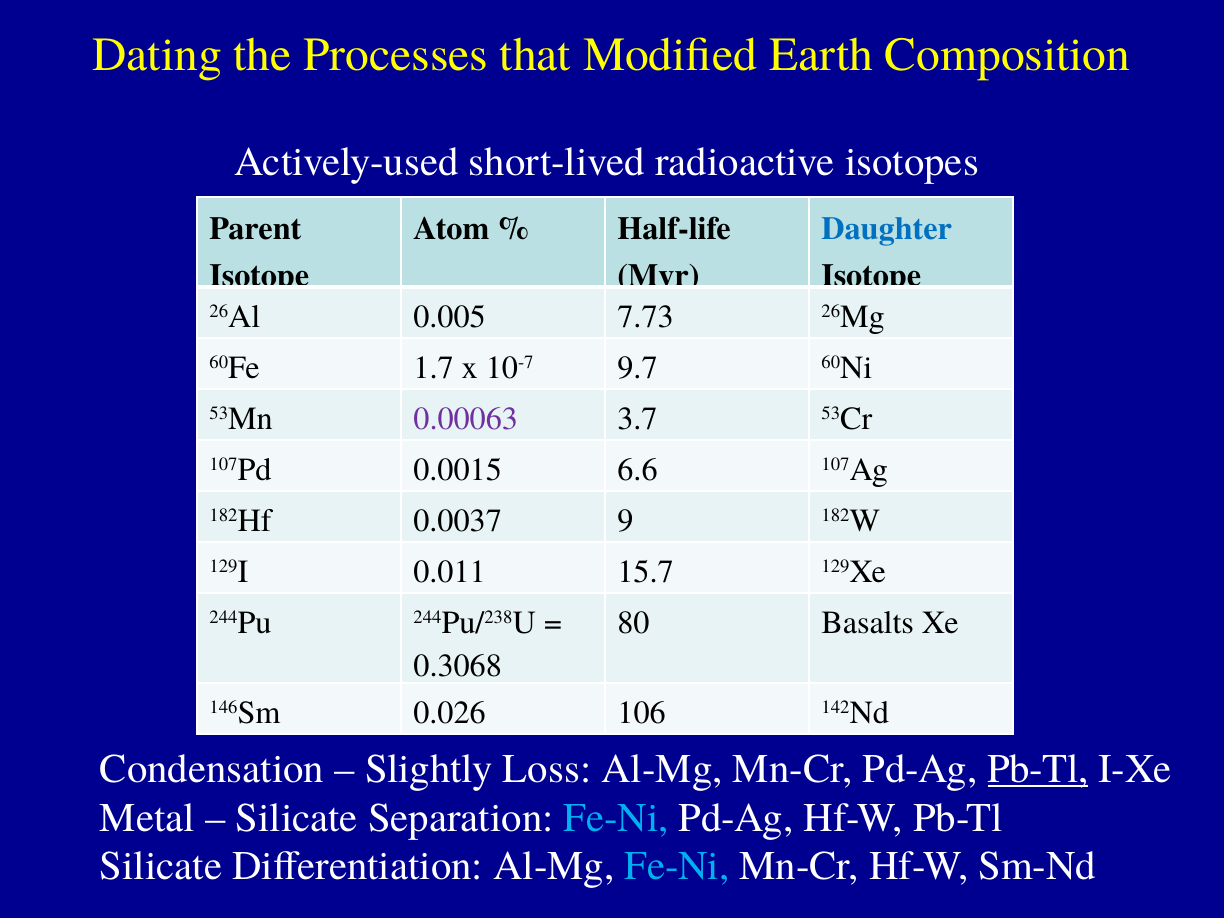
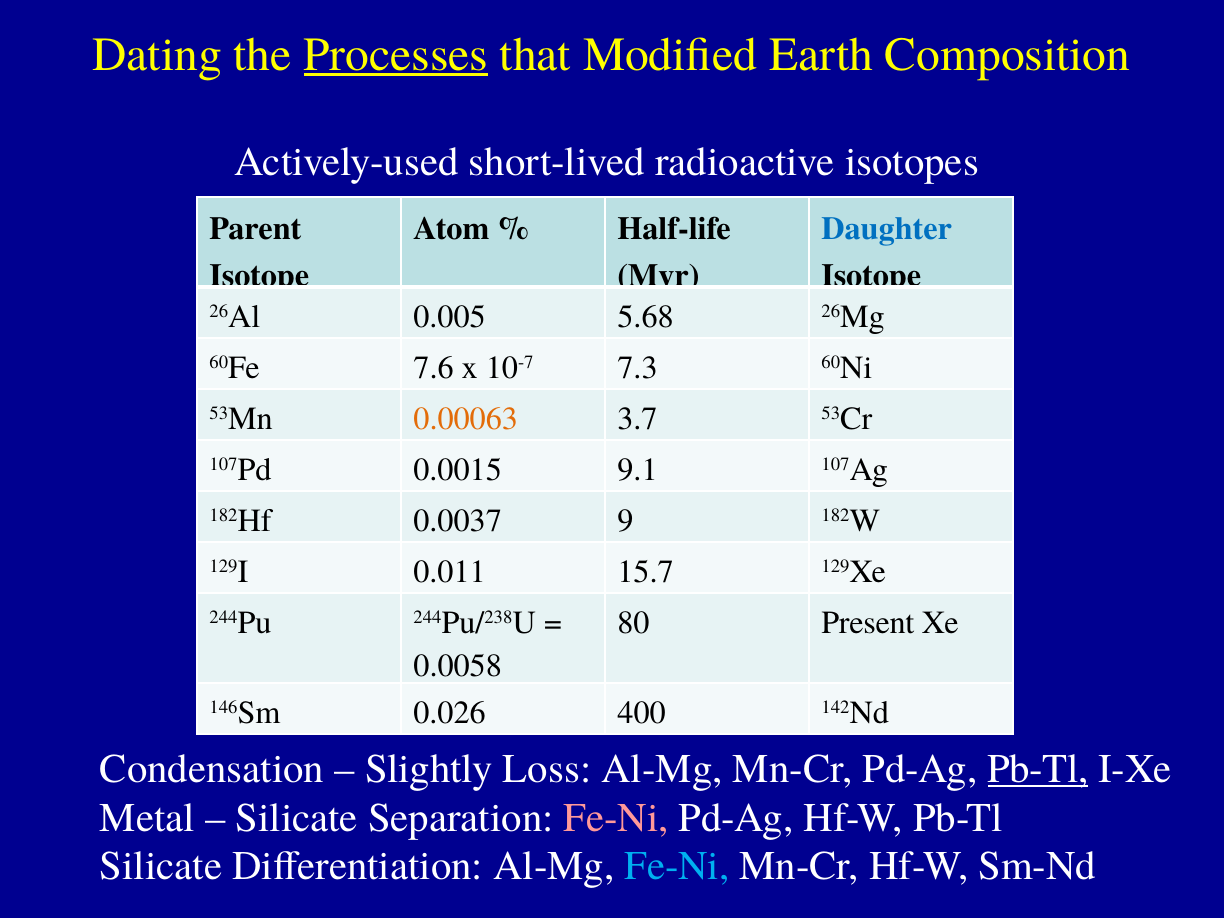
Processes underline: none -> present (396, 54)
7.73: 7.73 -> 5.68 (646, 317)
1.7: 1.7 -> 7.6 (434, 368)
9.7: 9.7 -> 7.3 (638, 368)
0.00063 colour: purple -> orange (466, 419)
6.6: 6.6 -> 9.1 (638, 470)
Basalts: Basalts -> Present (868, 623)
0.3068: 0.3068 -> 0.0058 (458, 666)
106: 106 -> 400 (642, 712)
Fe-Ni colour: light blue -> pink (616, 818)
